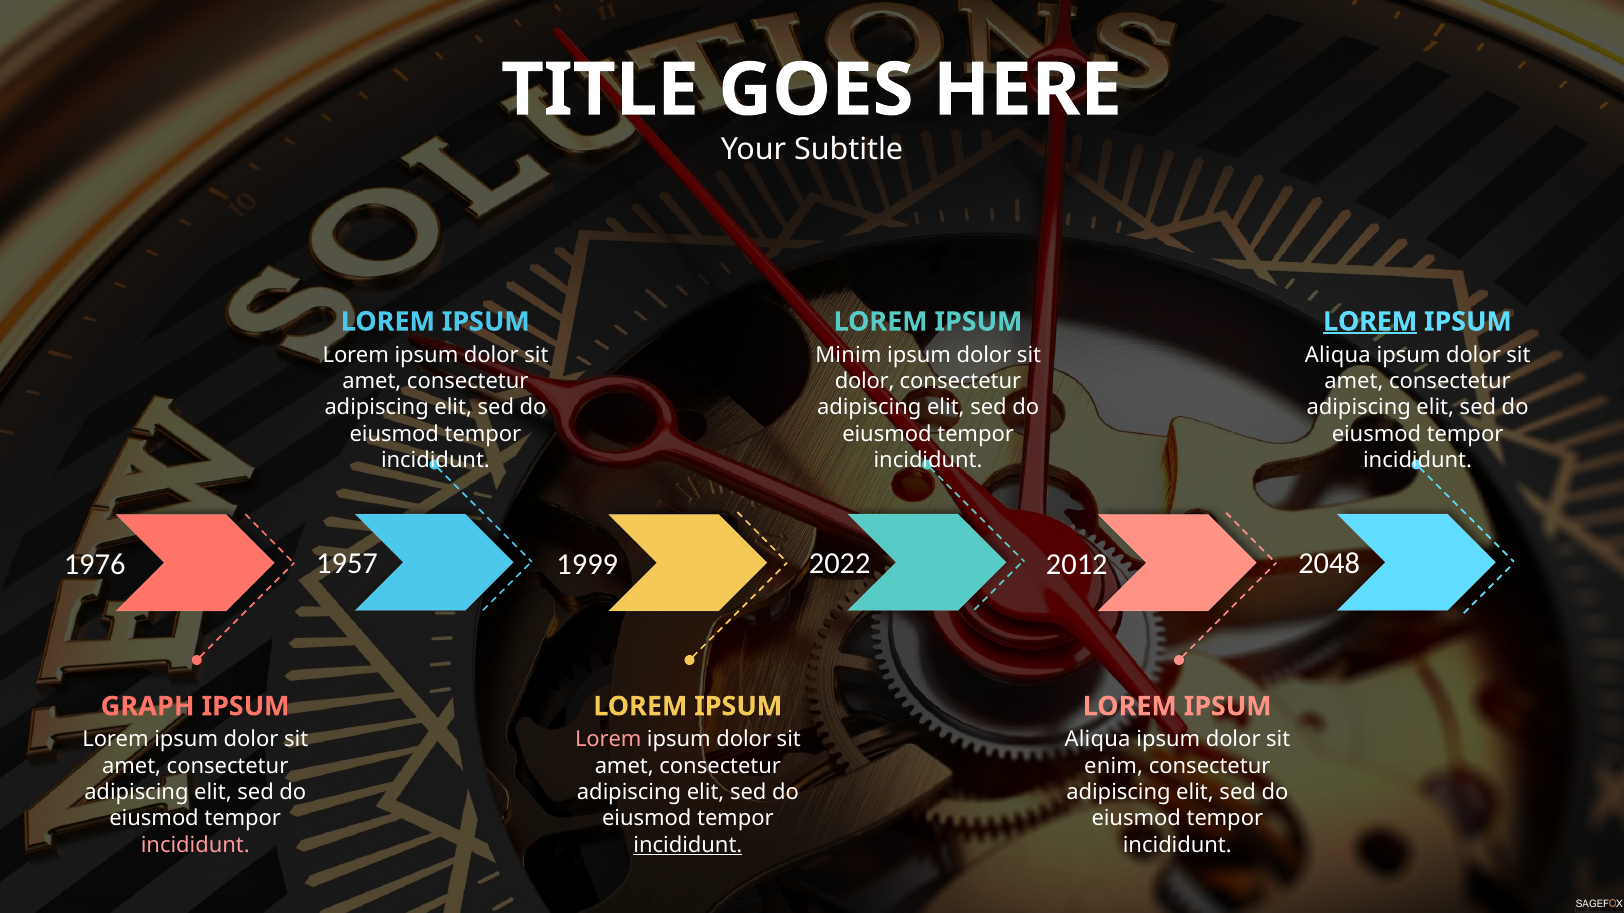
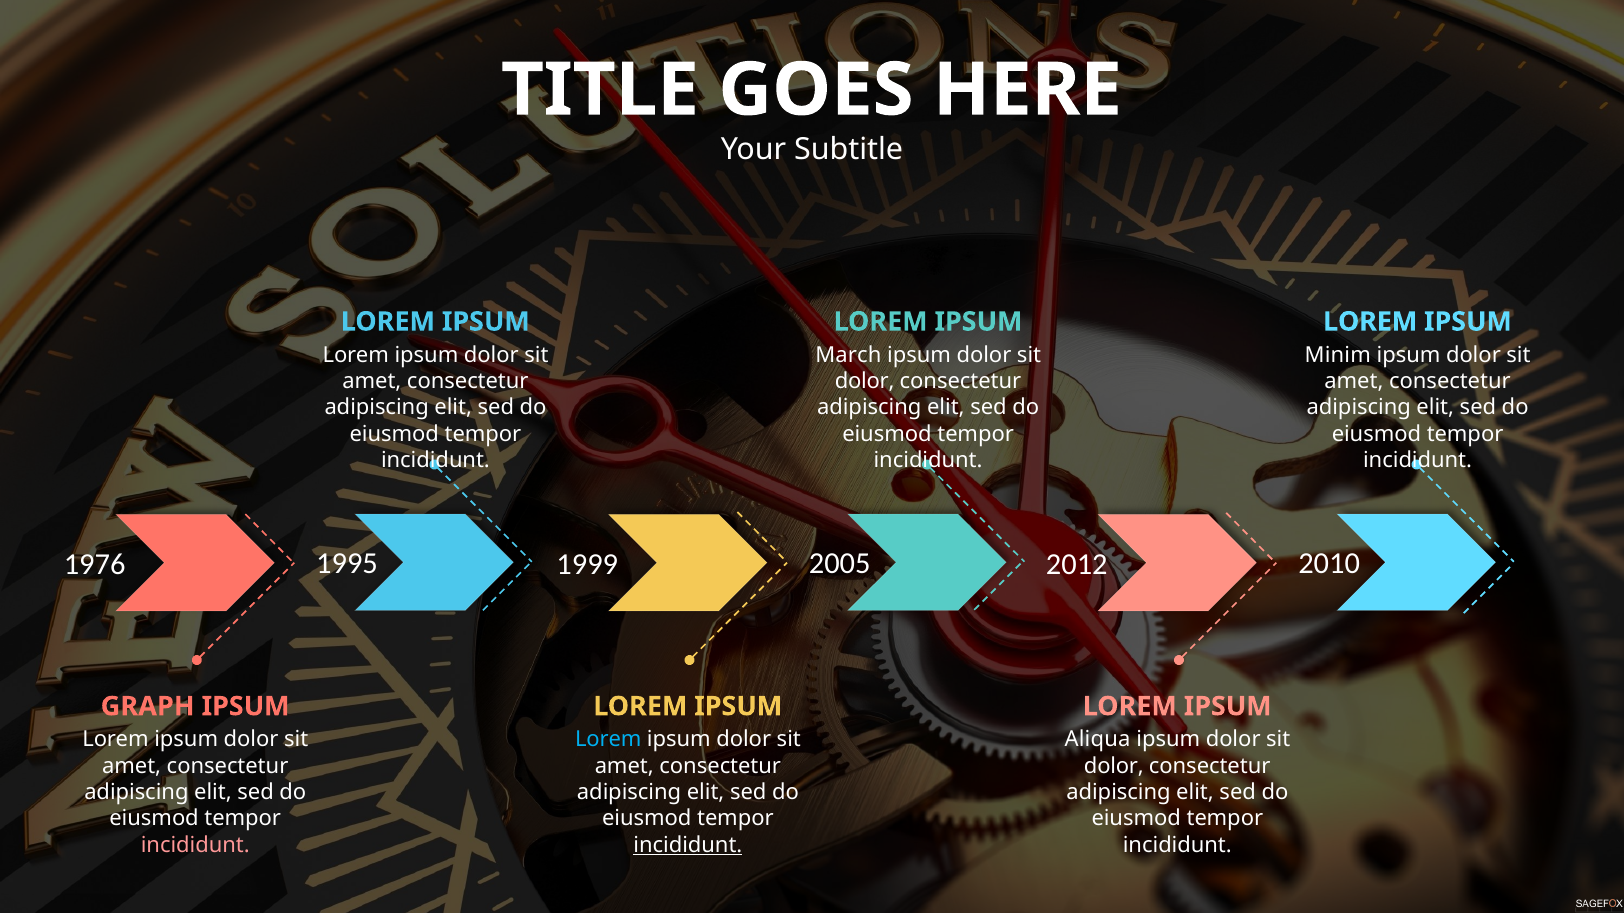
LOREM underline: present -> none (1370, 322)
Minim: Minim -> March (848, 355)
Aliqua: Aliqua -> Minim (1338, 355)
1957: 1957 -> 1995 (347, 564)
2022: 2022 -> 2005 (840, 564)
2048: 2048 -> 2010 (1329, 564)
Lorem colour: pink -> light blue (608, 740)
enim: enim -> dolor (1114, 766)
